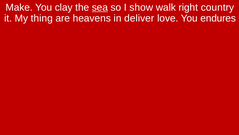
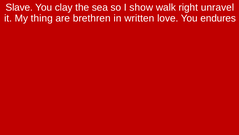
Make: Make -> Slave (19, 7)
sea underline: present -> none (100, 7)
country: country -> unravel (218, 7)
heavens: heavens -> brethren (92, 18)
deliver: deliver -> written (139, 18)
